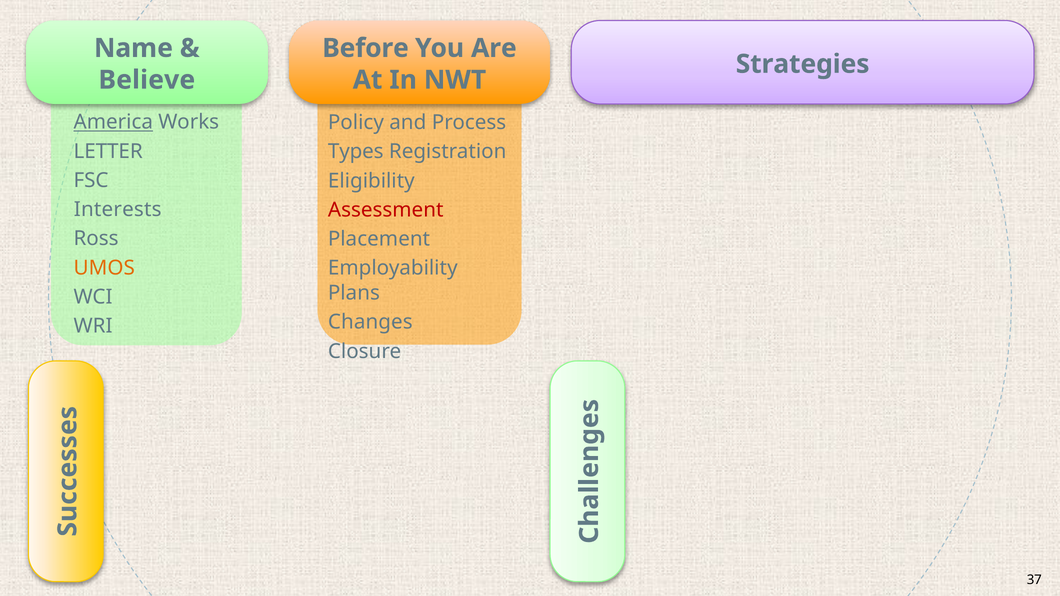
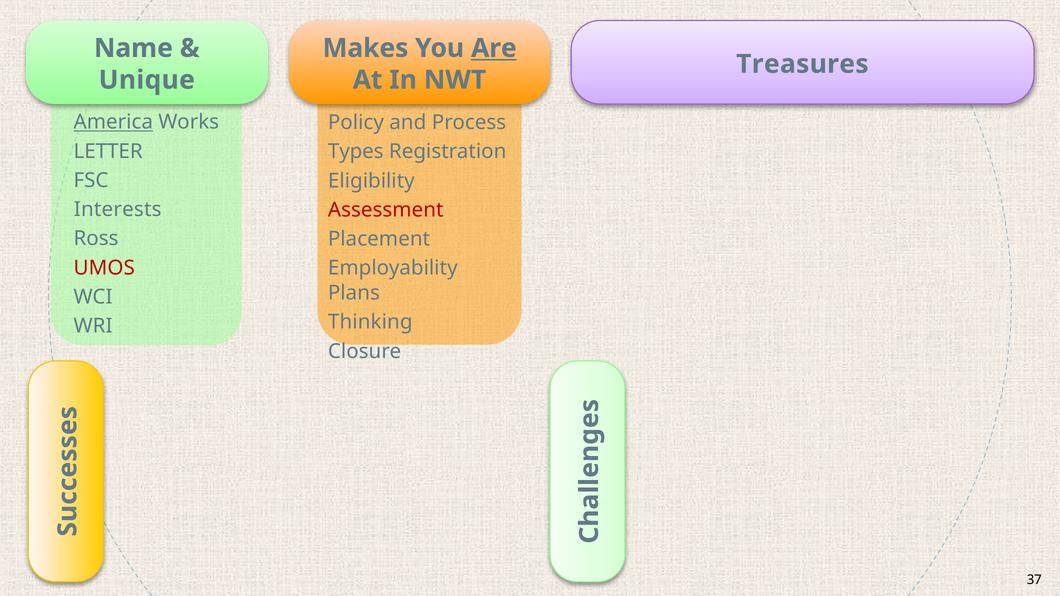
Before: Before -> Makes (365, 48)
Are underline: none -> present (494, 48)
Strategies: Strategies -> Treasures (802, 64)
Believe: Believe -> Unique (147, 80)
UMOS colour: orange -> red (104, 268)
Changes: Changes -> Thinking (370, 322)
